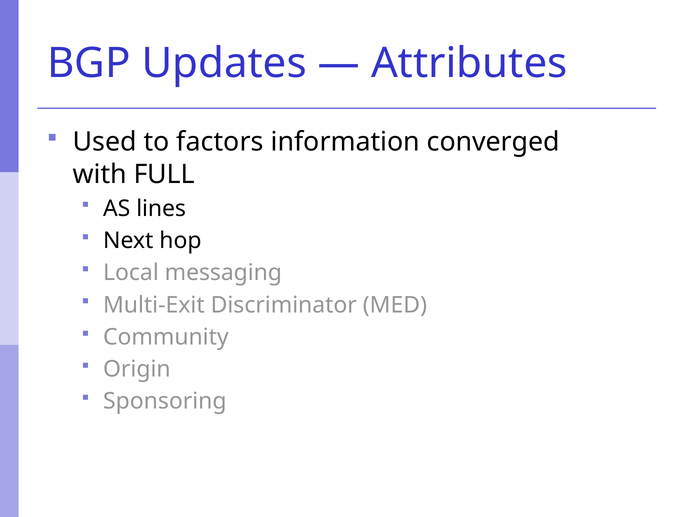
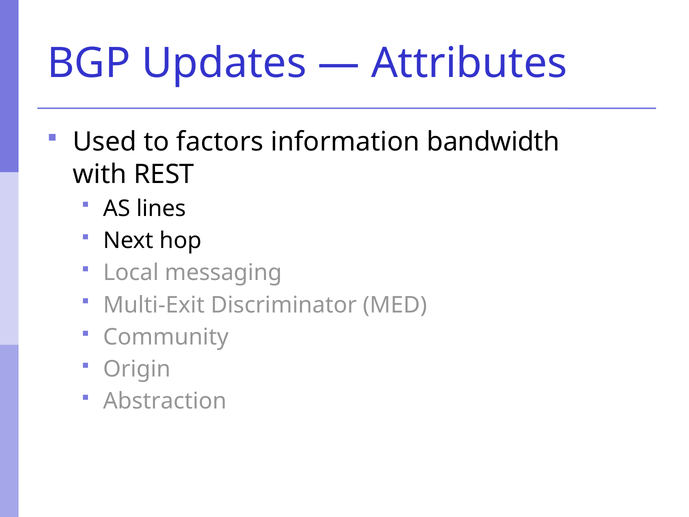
converged: converged -> bandwidth (493, 142)
FULL: FULL -> REST (164, 174)
Sponsoring: Sponsoring -> Abstraction (165, 401)
